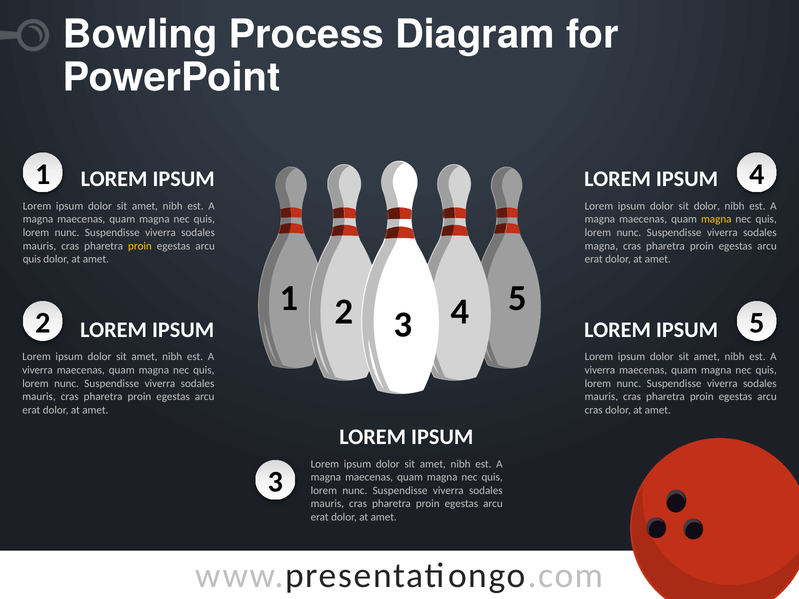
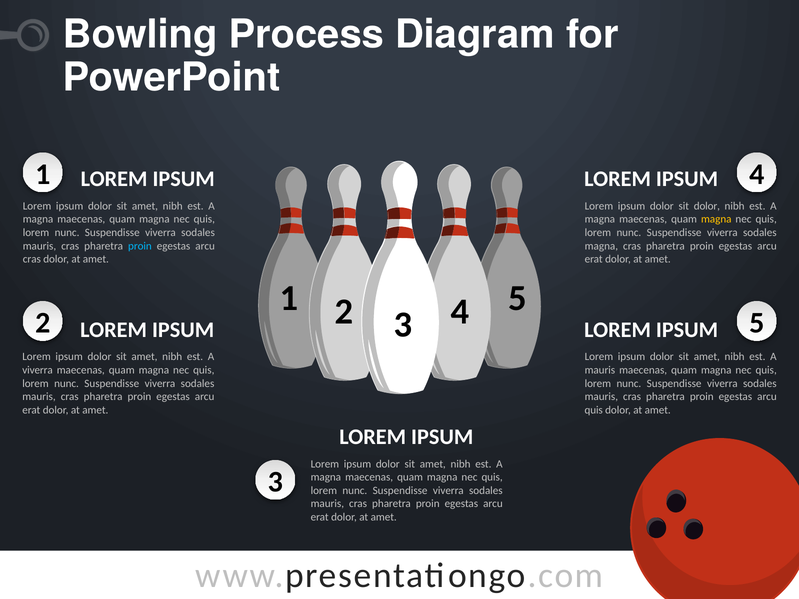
proin colour: yellow -> light blue (140, 246)
quis: quis -> cras (32, 259)
viverra: viverra -> mauris (600, 370)
cras: cras -> quis (594, 410)
